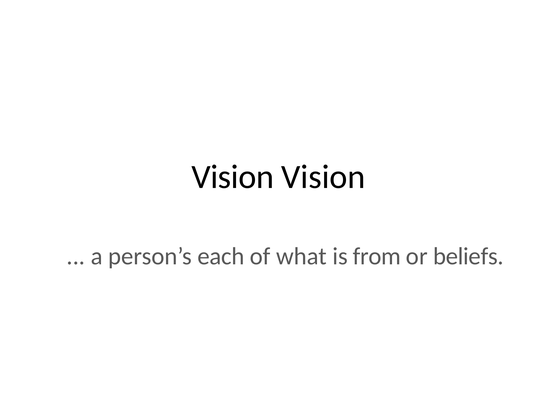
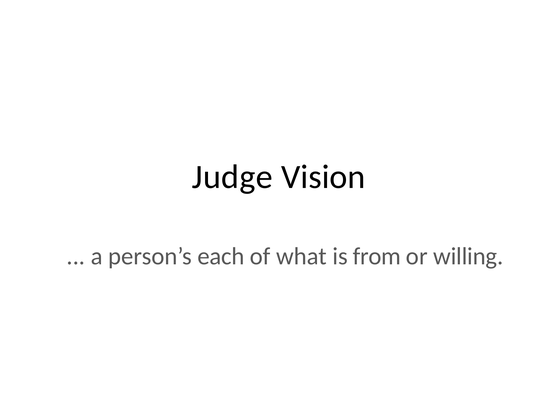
Vision: Vision -> Judge (232, 177)
beliefs: beliefs -> willing (468, 256)
